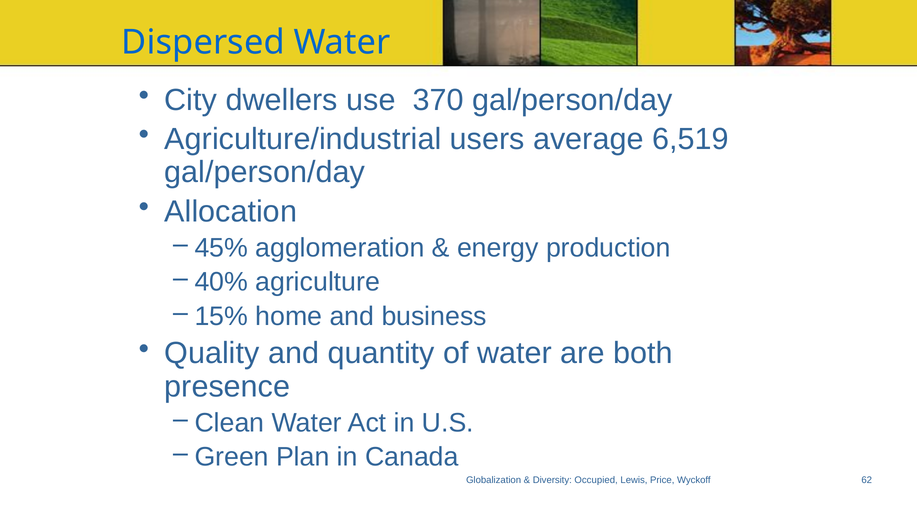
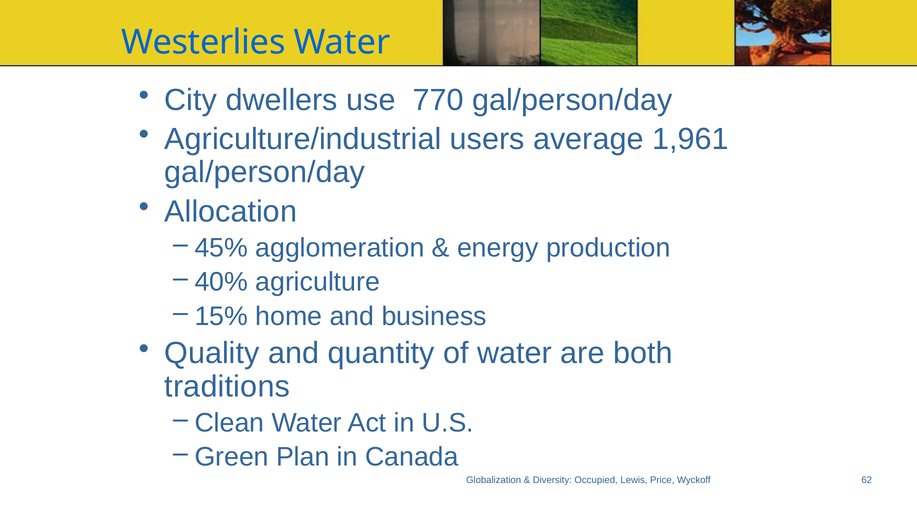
Dispersed: Dispersed -> Westerlies (203, 43)
370: 370 -> 770 (438, 100)
6,519: 6,519 -> 1,961 (690, 139)
presence: presence -> traditions (227, 386)
